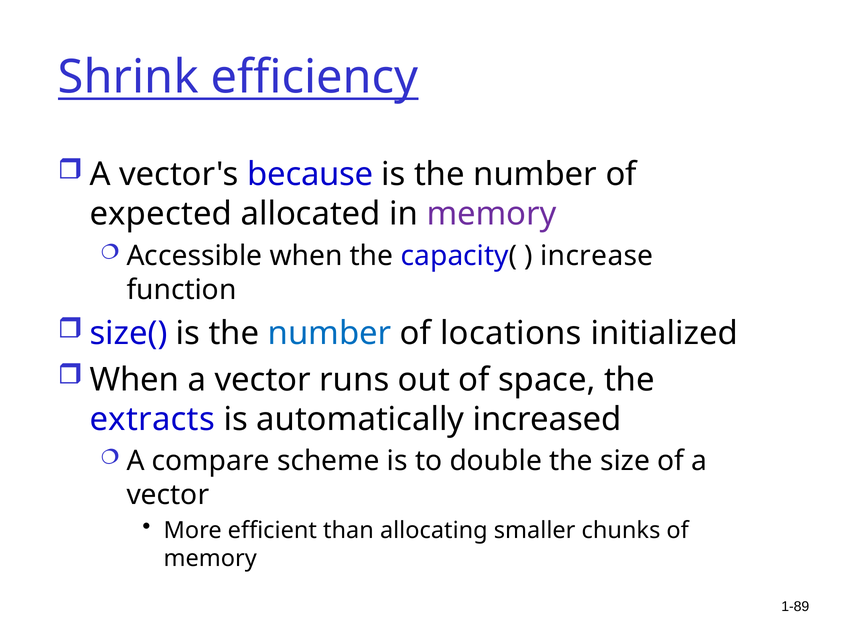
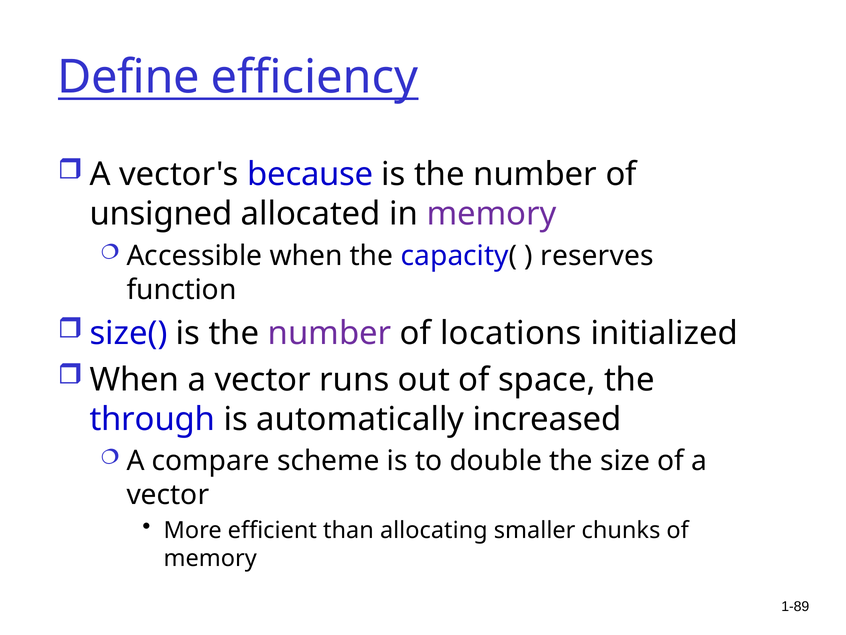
Shrink: Shrink -> Define (129, 77)
expected: expected -> unsigned (161, 214)
increase: increase -> reserves (597, 256)
number colour: blue -> purple (330, 333)
extracts: extracts -> through (152, 419)
